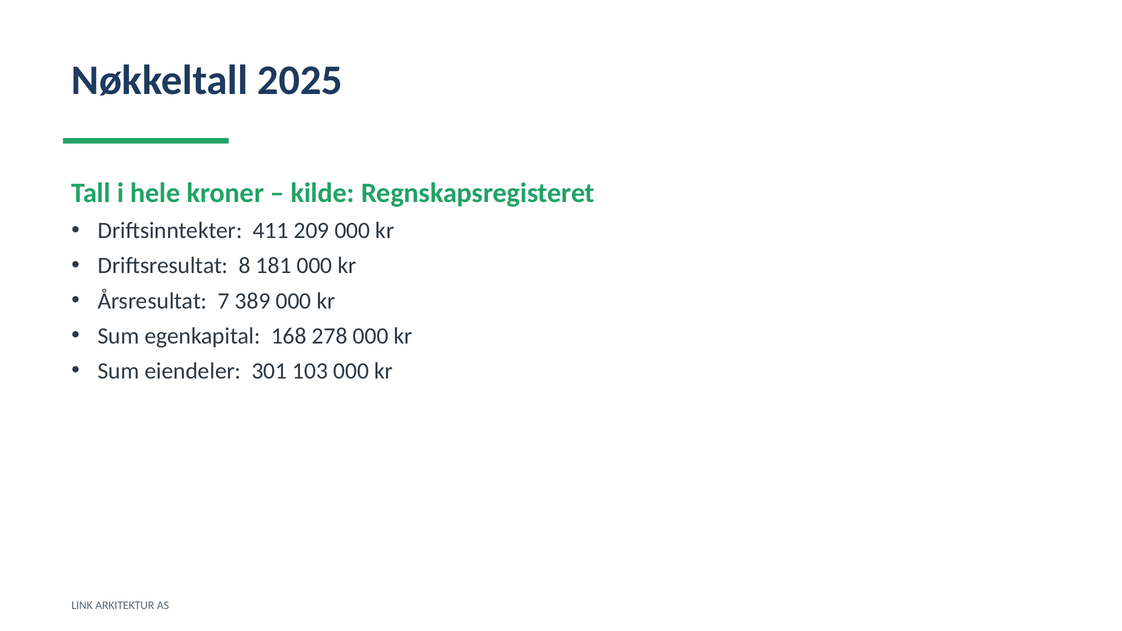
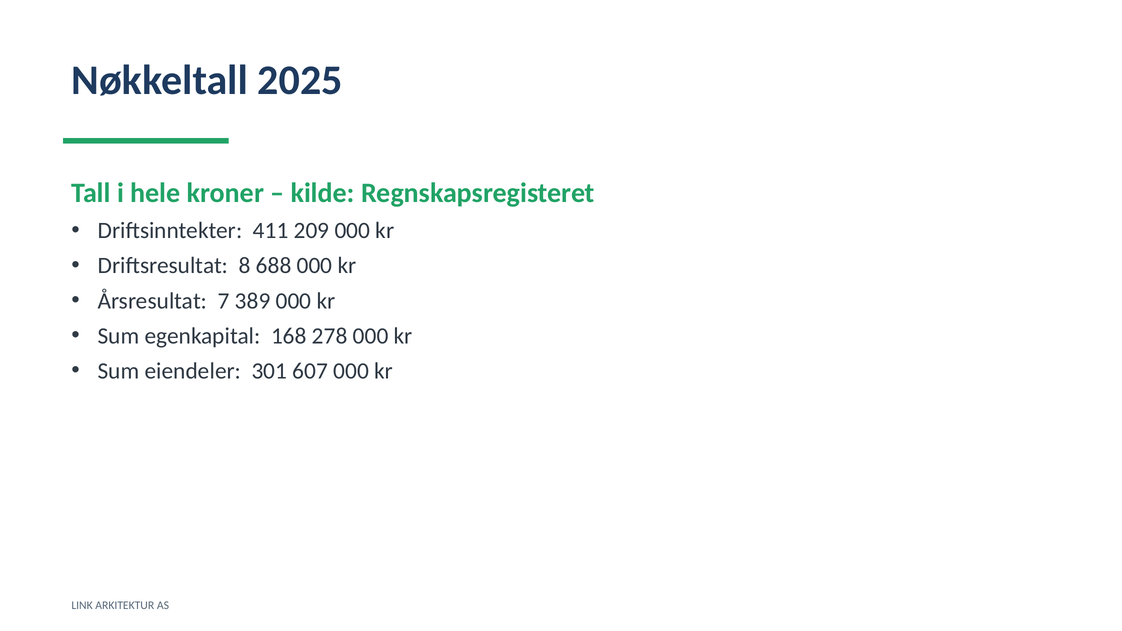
181: 181 -> 688 (274, 266)
103: 103 -> 607 (310, 371)
